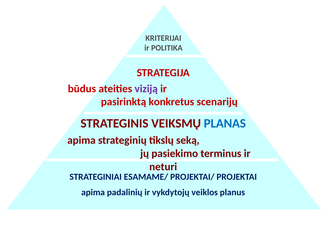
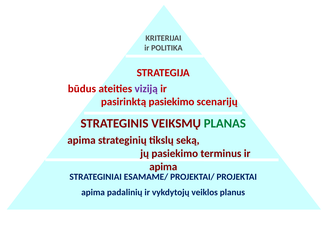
pasirinktą konkretus: konkretus -> pasiekimo (171, 102)
PLANAS colour: blue -> green (225, 123)
neturi: neturi -> apima (163, 167)
